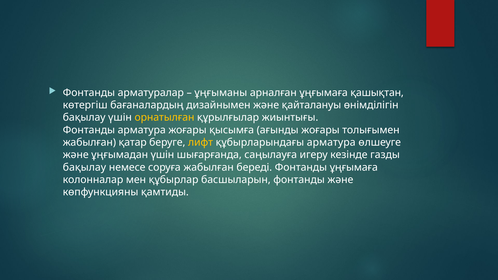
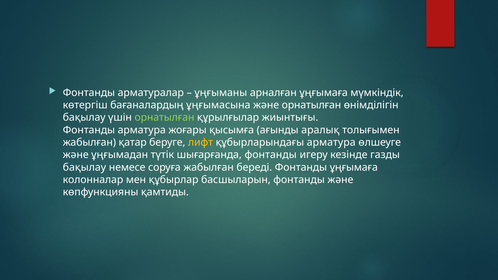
қашықтан: қашықтан -> мүмкіндік (377, 93)
дизайнымен: дизайнымен -> ұңғымасына (218, 105)
және қайталануы: қайталануы -> орнатылған (311, 105)
орнатылған colour: yellow -> light green (164, 118)
ағынды жоғары: жоғары -> аралық (320, 130)
ұңғымадан үшін: үшін -> түтік (162, 155)
шығарғанда саңылауға: саңылауға -> фонтанды (271, 155)
